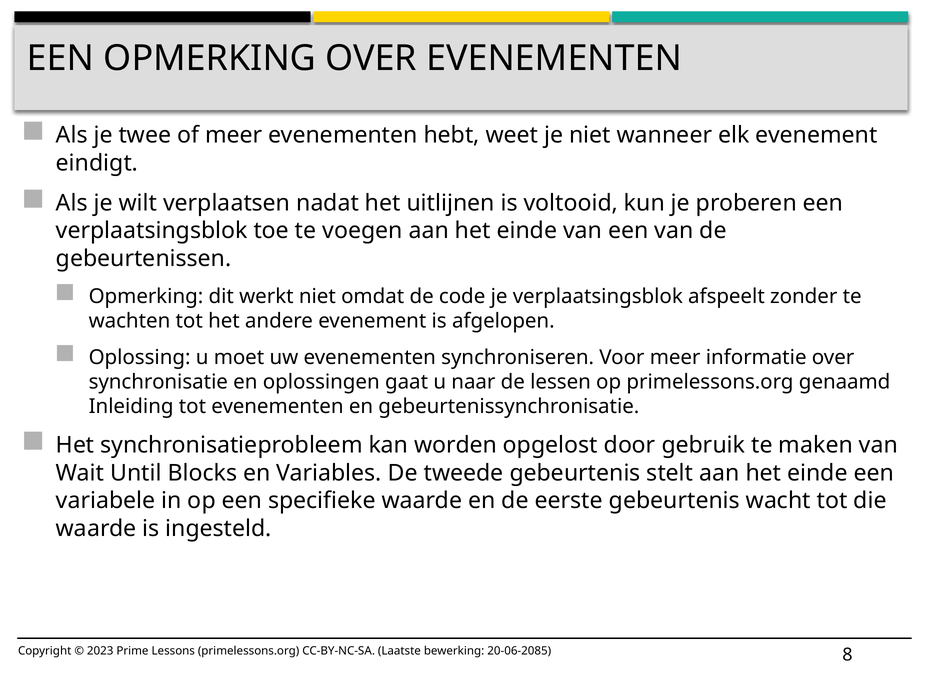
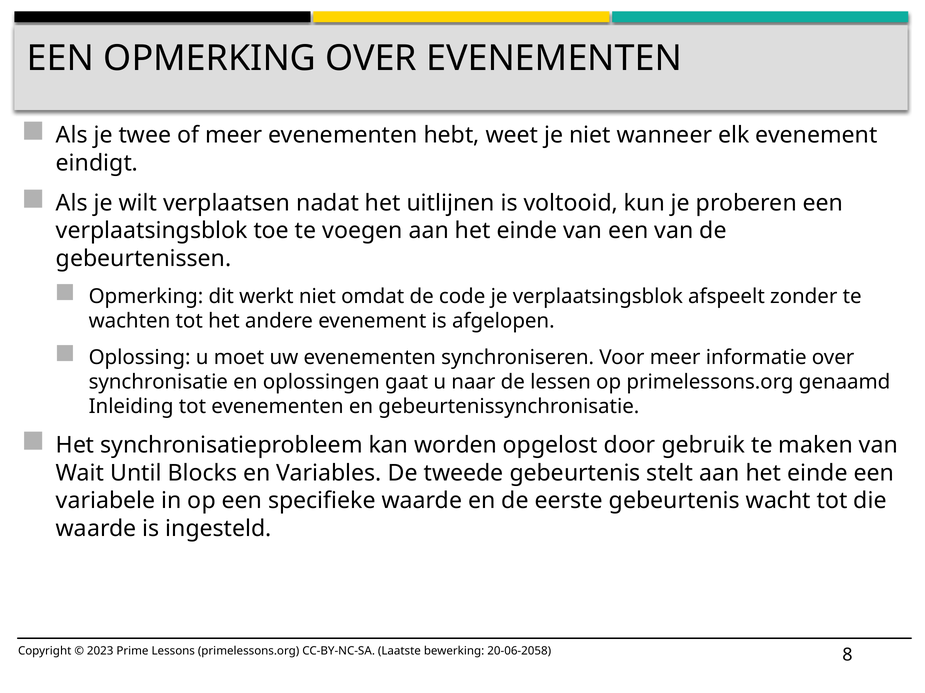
20-06-2085: 20-06-2085 -> 20-06-2058 (519, 652)
